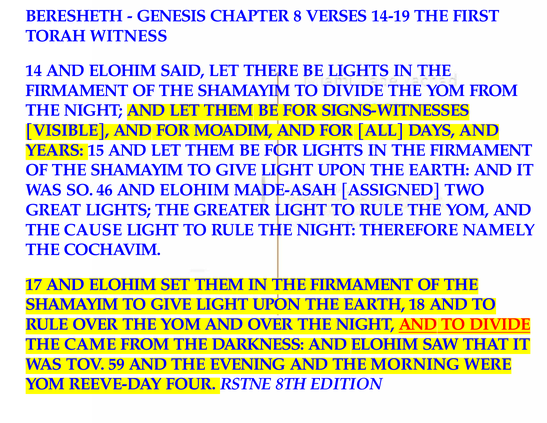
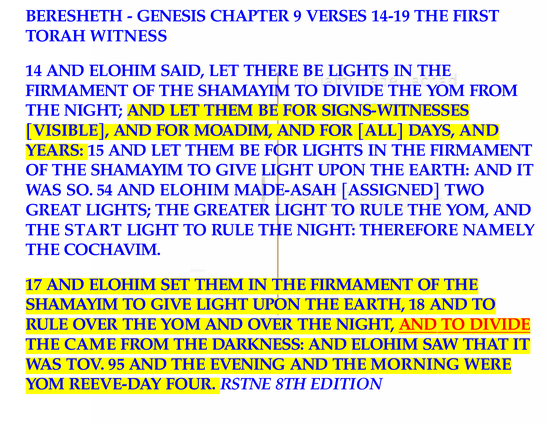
8: 8 -> 9 (298, 16)
46: 46 -> 54 (105, 190)
CAUSE: CAUSE -> START (93, 230)
59: 59 -> 95 (117, 364)
